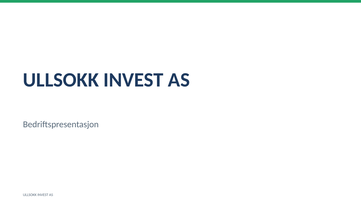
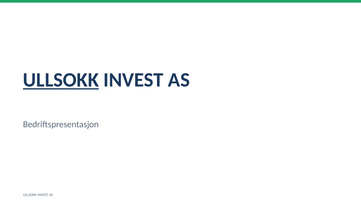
ULLSOKK underline: none -> present (61, 80)
